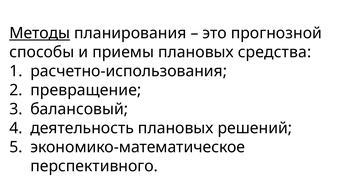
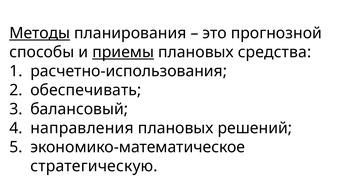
приемы underline: none -> present (123, 52)
превращение: превращение -> обеспечивать (86, 90)
деятельность: деятельность -> направления (82, 128)
перспективного: перспективного -> стратегическую (94, 166)
